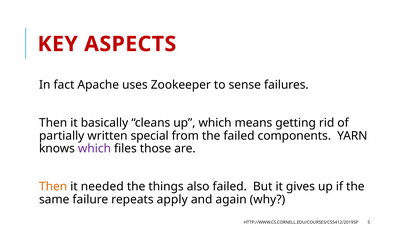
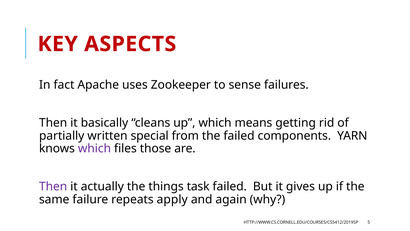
Then colour: orange -> purple (53, 186)
needed: needed -> actually (102, 186)
also: also -> task (198, 186)
